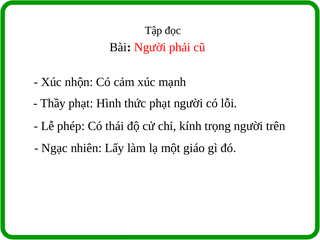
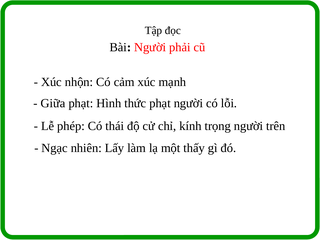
Thầy: Thầy -> Giữa (53, 103)
giáo: giáo -> thấy (194, 148)
